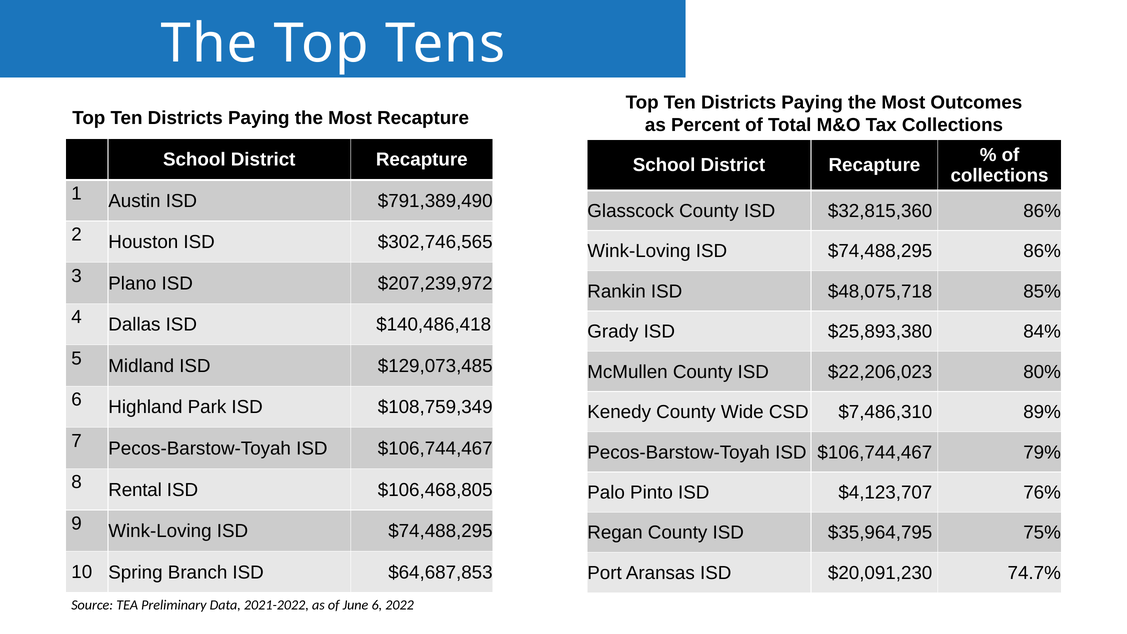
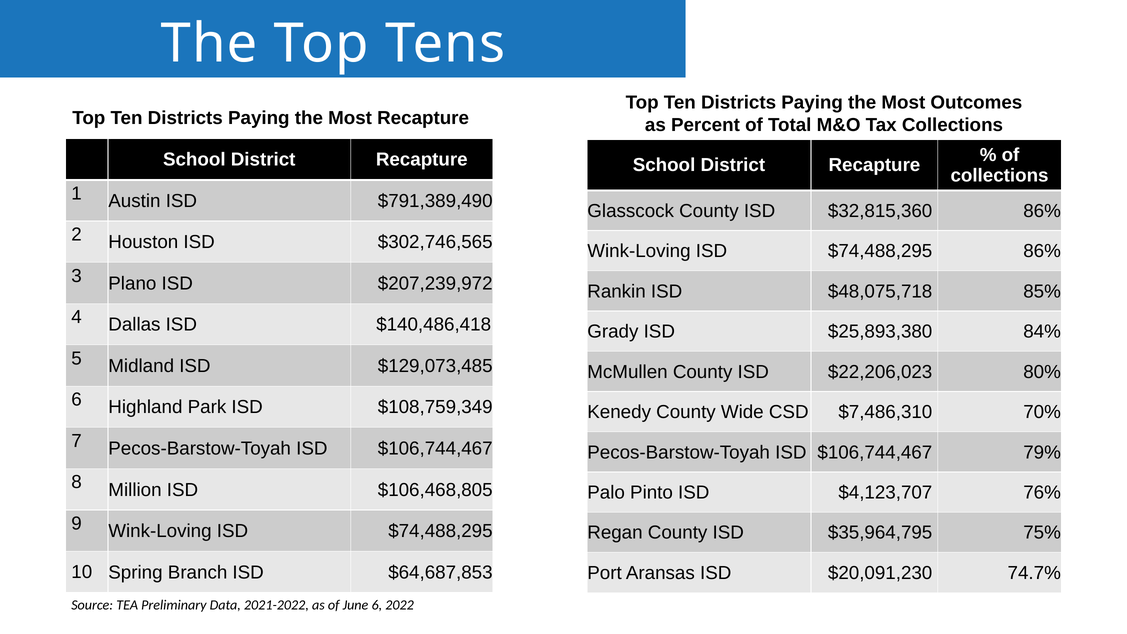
89%: 89% -> 70% (1042, 412)
Rental: Rental -> Million (135, 490)
